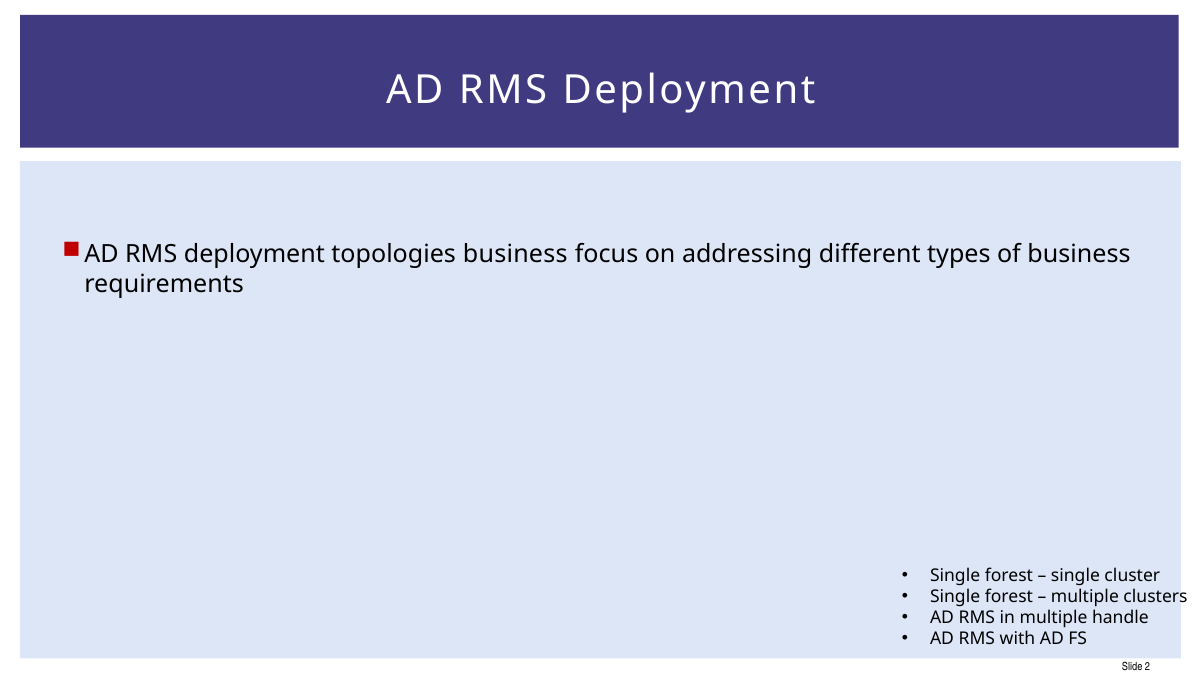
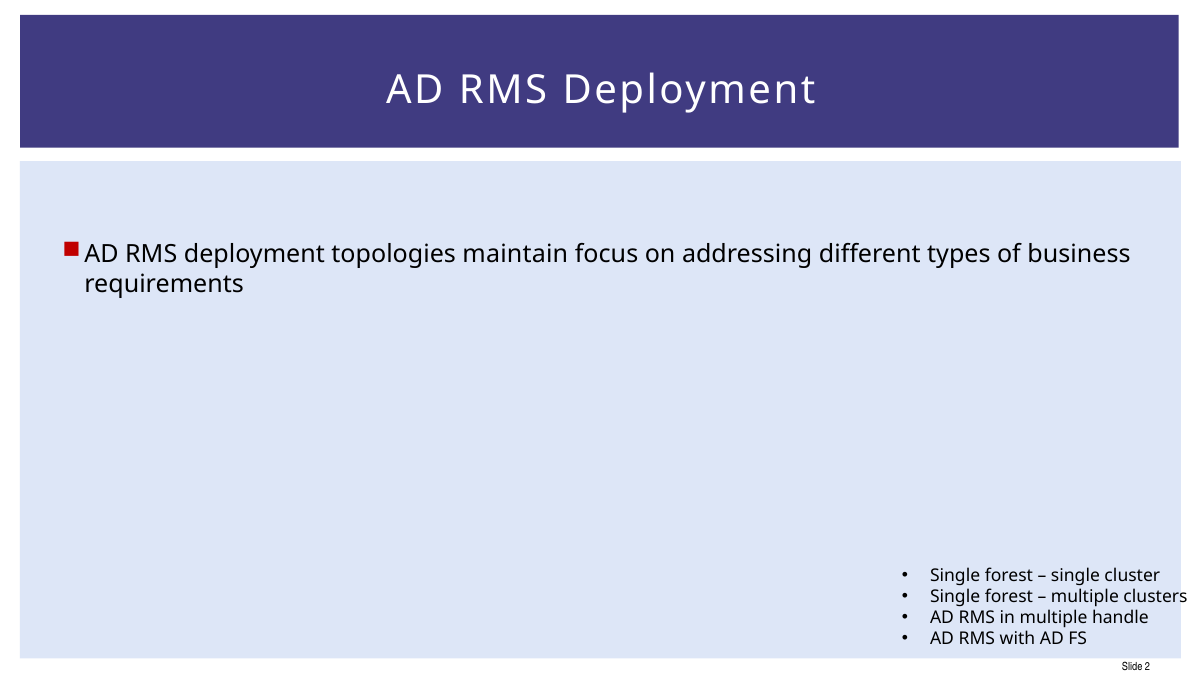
topologies business: business -> maintain (515, 254)
